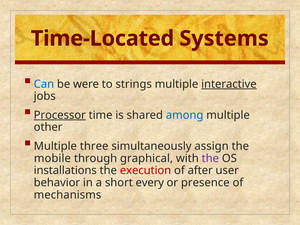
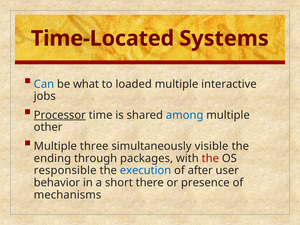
were: were -> what (86, 84)
strings: strings -> loaded (134, 84)
interactive underline: present -> none (229, 84)
assign: assign -> visible (212, 146)
mobile: mobile -> ending (52, 158)
graphical: graphical -> packages (147, 158)
the colour: purple -> red (210, 158)
installations: installations -> responsible (65, 171)
execution colour: red -> blue (146, 171)
every: every -> there (150, 183)
